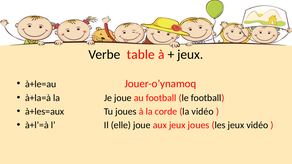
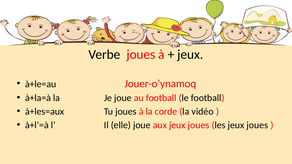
Verbe table: table -> joues (141, 55)
les jeux vidéo: vidéo -> joues (257, 125)
